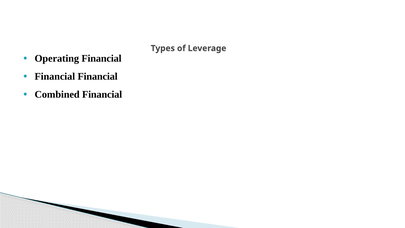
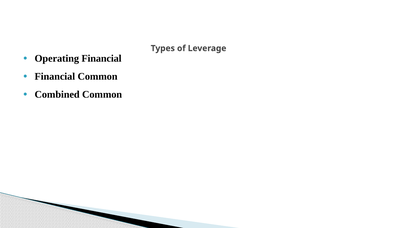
Financial Financial: Financial -> Common (98, 76)
Combined Financial: Financial -> Common (102, 94)
